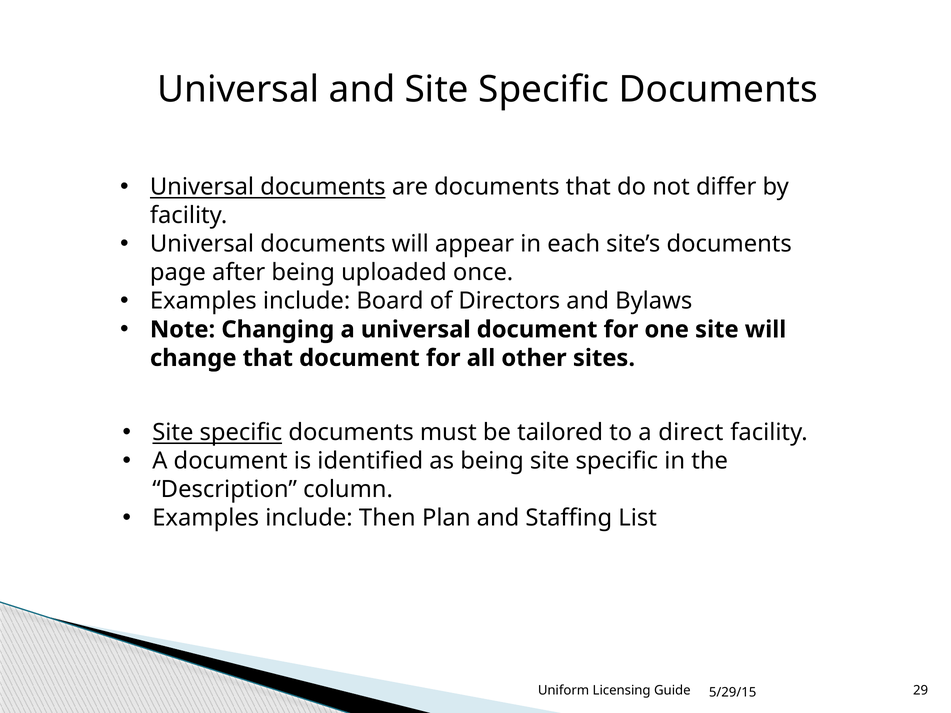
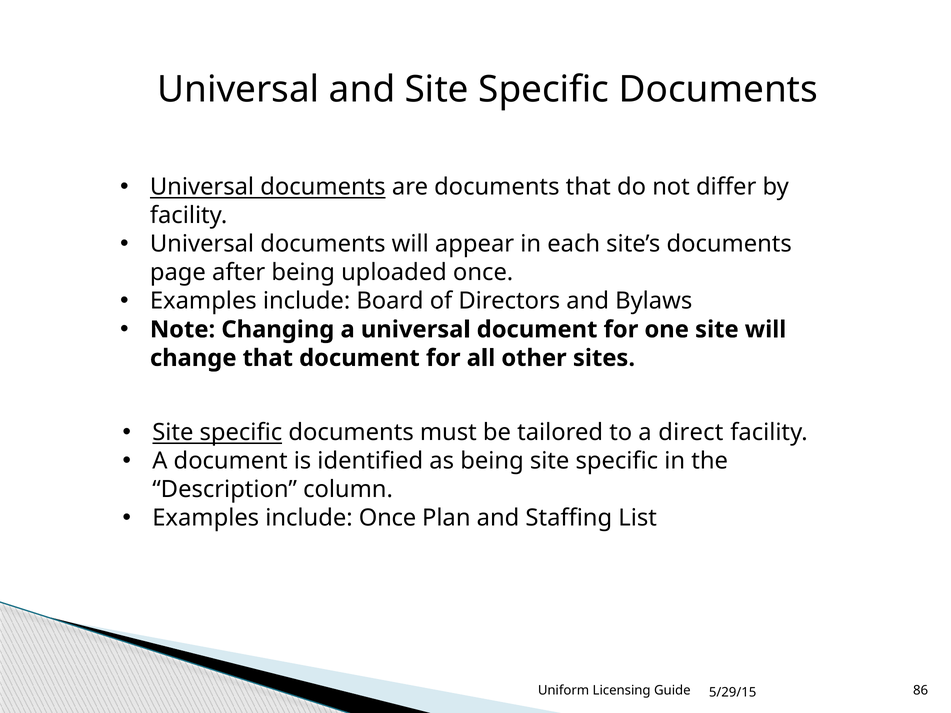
include Then: Then -> Once (387, 518)
29: 29 -> 86 (921, 691)
